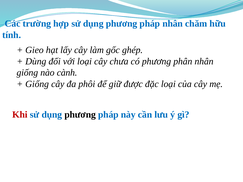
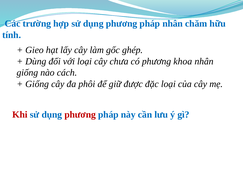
phân: phân -> khoa (183, 61)
cành: cành -> cách (67, 73)
phương colour: black -> red (80, 115)
